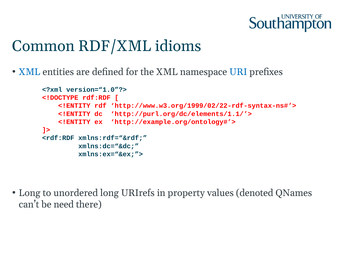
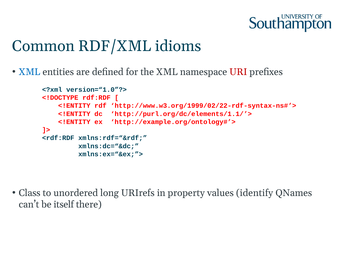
URI colour: blue -> red (238, 72)
Long: Long -> Class (30, 193)
denoted: denoted -> identify (255, 193)
need: need -> itself (64, 204)
